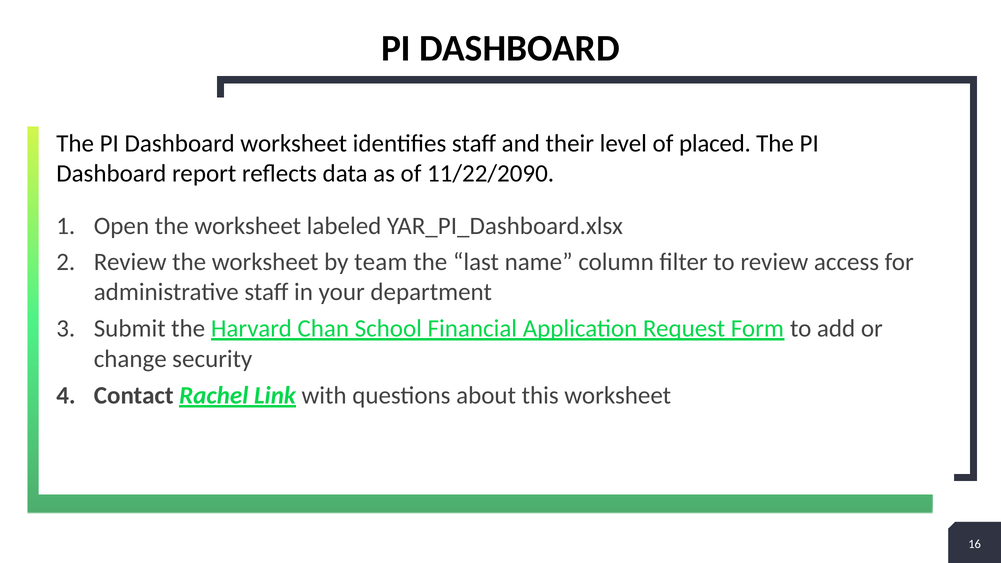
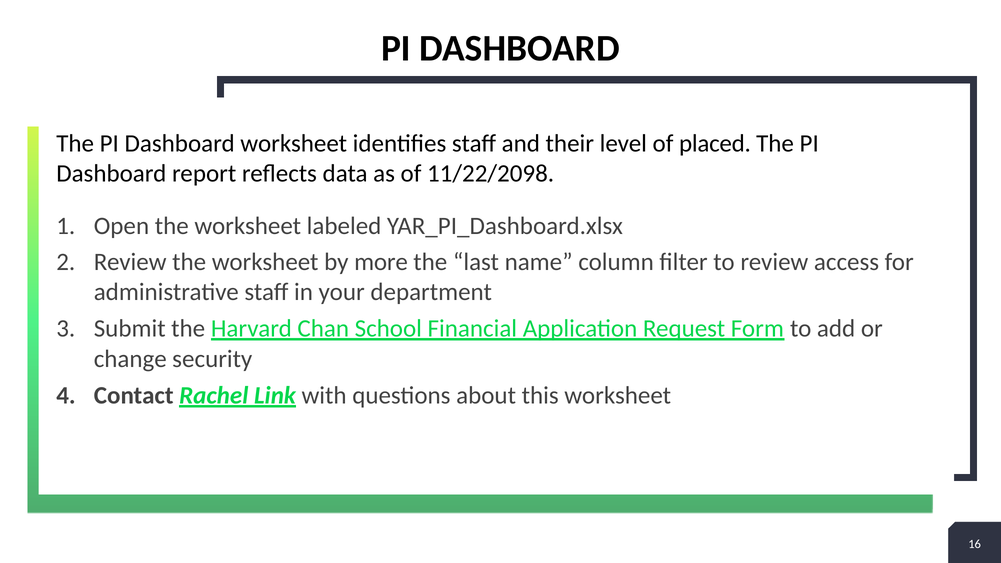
11/22/2090: 11/22/2090 -> 11/22/2098 (491, 173)
team: team -> more (381, 262)
